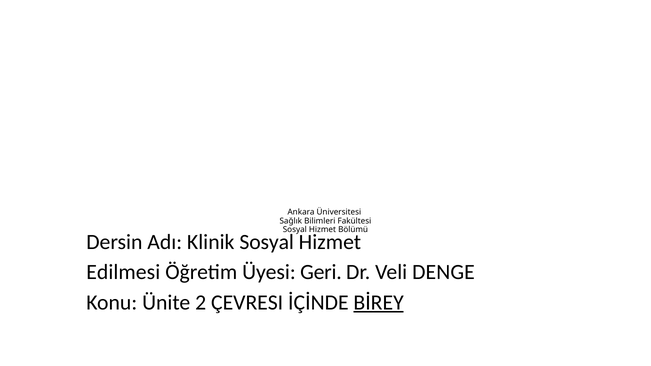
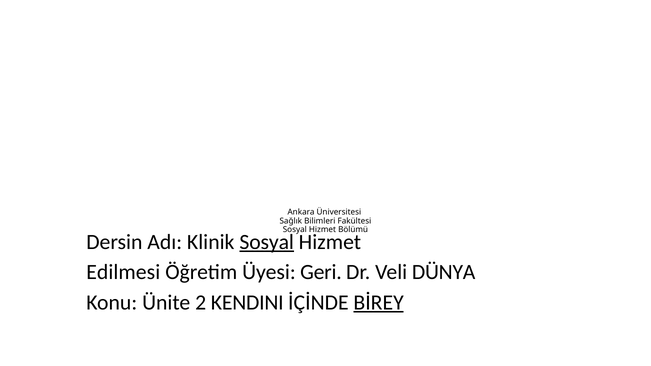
Sosyal underline: none -> present (267, 242)
DENGE: DENGE -> DÜNYA (444, 272)
ÇEVRESI: ÇEVRESI -> KENDINI (247, 303)
